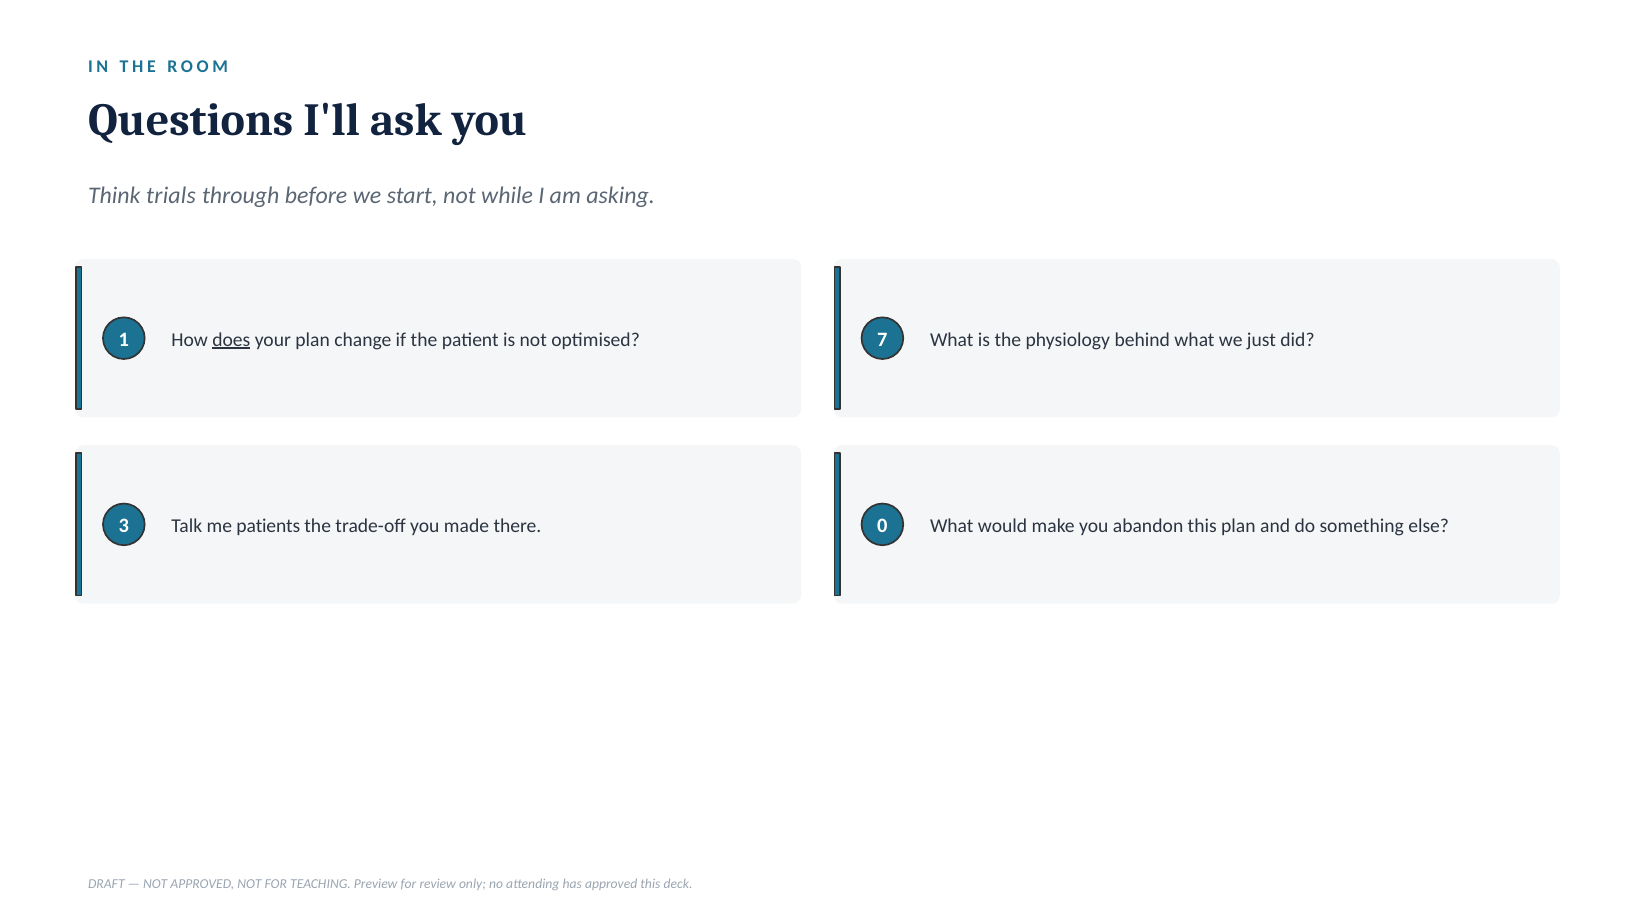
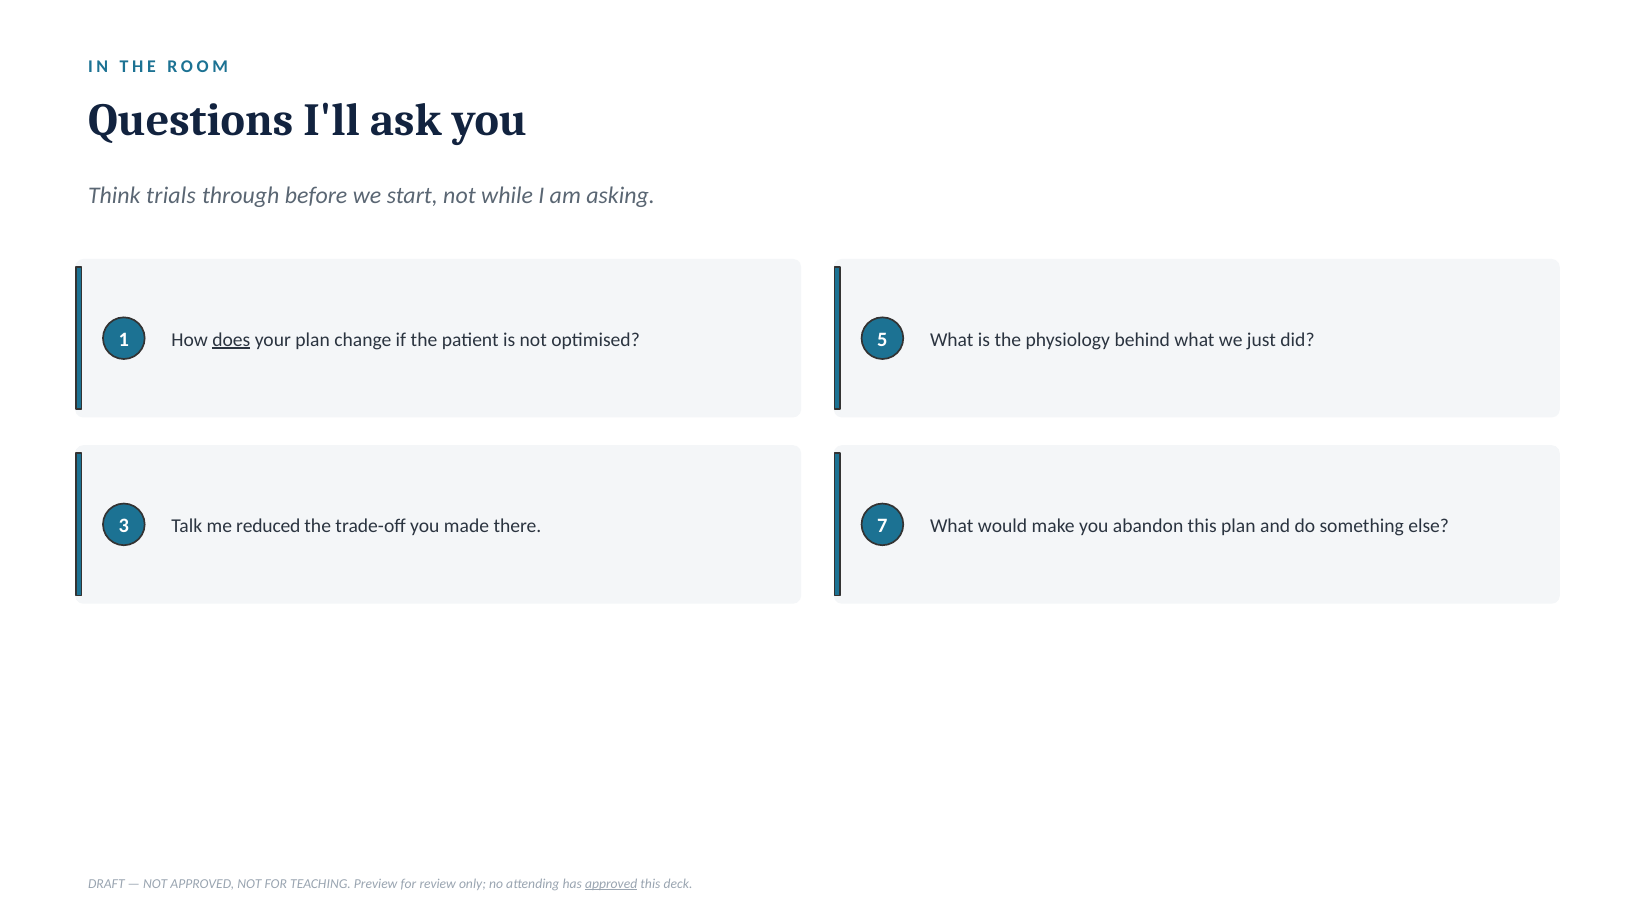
7: 7 -> 5 (882, 340)
patients: patients -> reduced (268, 526)
0: 0 -> 7 (882, 526)
approved underline: none -> present (611, 884)
